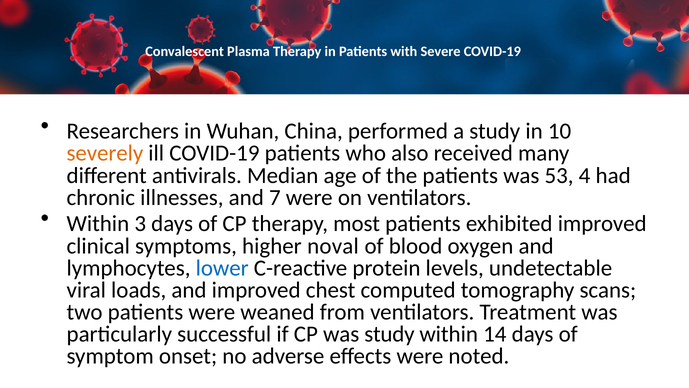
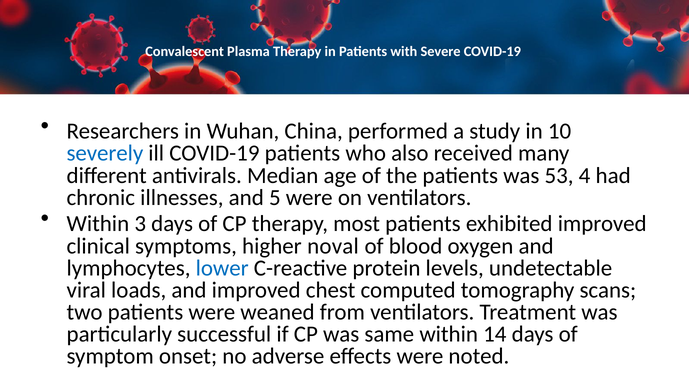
severely colour: orange -> blue (105, 153)
7: 7 -> 5 (275, 197)
was study: study -> same (389, 334)
